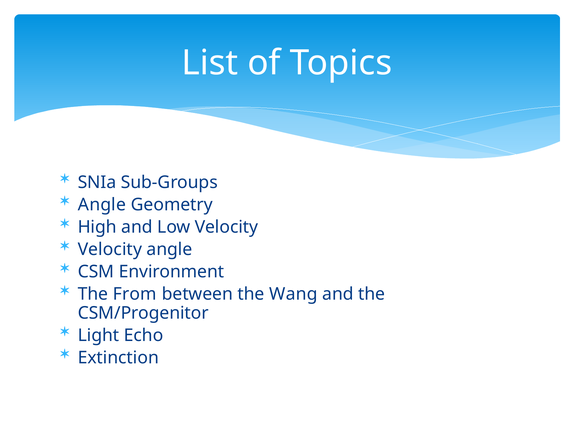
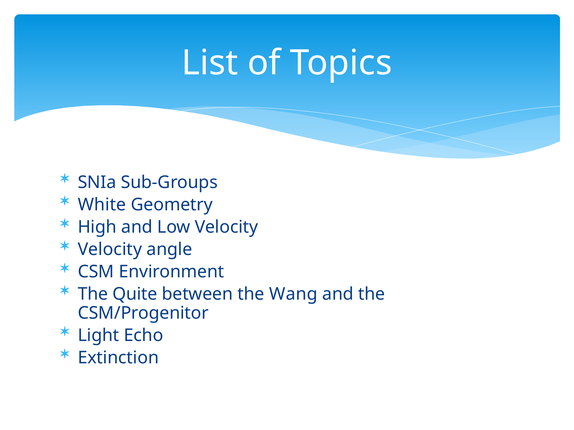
Angle: Angle -> White (102, 205)
From: From -> Quite (135, 294)
